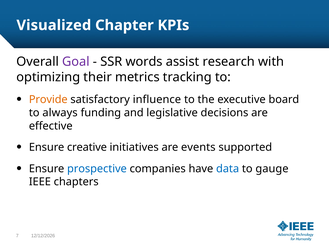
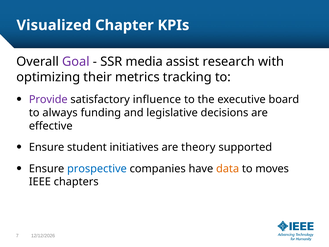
words: words -> media (144, 62)
Provide colour: orange -> purple (48, 99)
creative: creative -> student (87, 147)
events: events -> theory (198, 147)
data colour: blue -> orange (228, 169)
gauge: gauge -> moves (272, 169)
